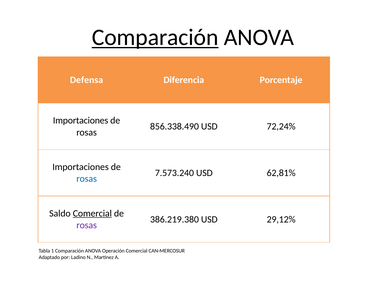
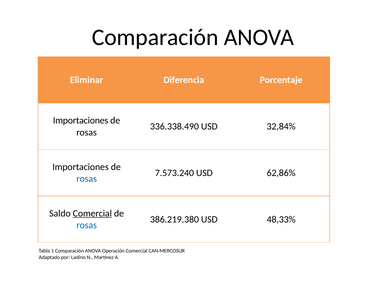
Comparación underline: present -> none (155, 37)
Defensa: Defensa -> Eliminar (87, 80)
856.338.490: 856.338.490 -> 336.338.490 (174, 126)
72,24%: 72,24% -> 32,84% (281, 126)
62,81%: 62,81% -> 62,86% (281, 173)
29,12%: 29,12% -> 48,33% (281, 219)
rosas colour: purple -> blue (87, 225)
